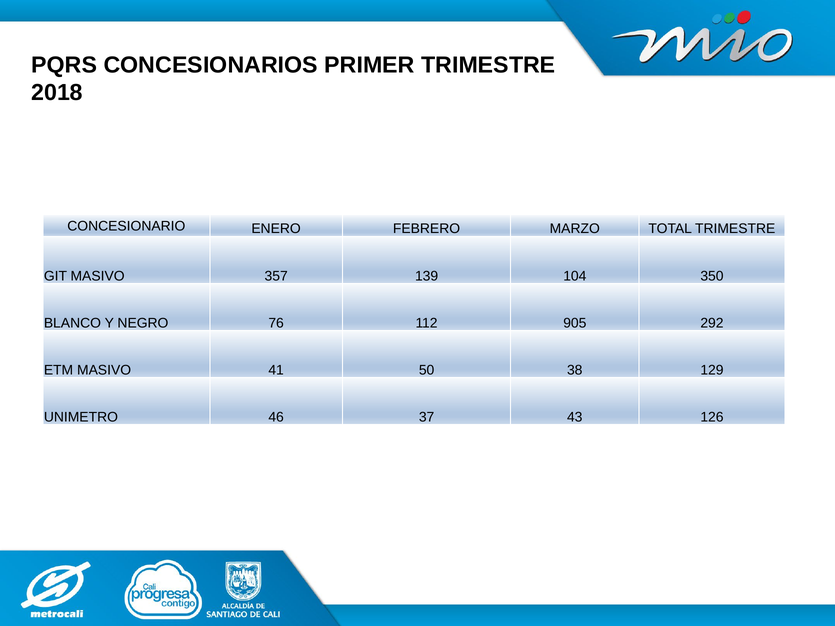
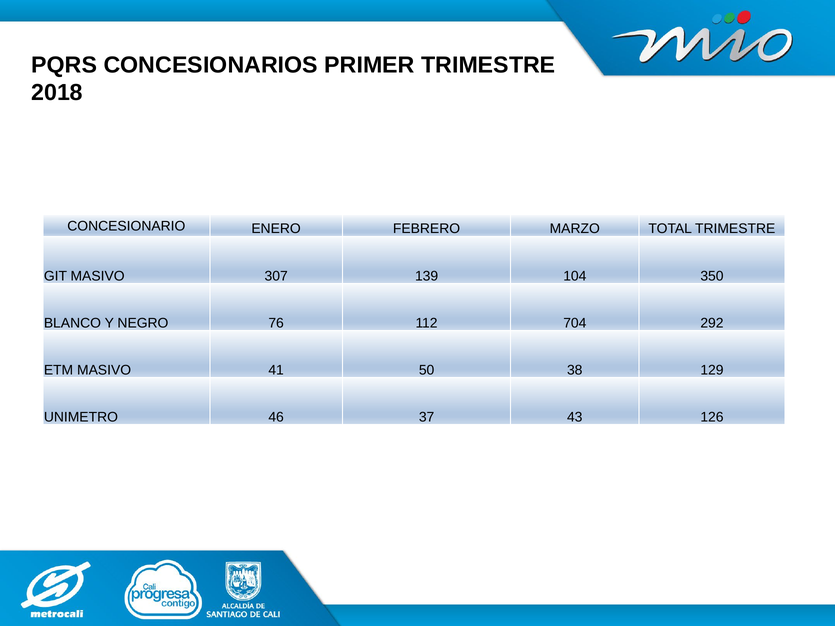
357: 357 -> 307 (276, 276)
905: 905 -> 704 (575, 323)
